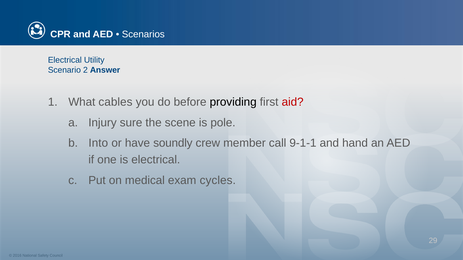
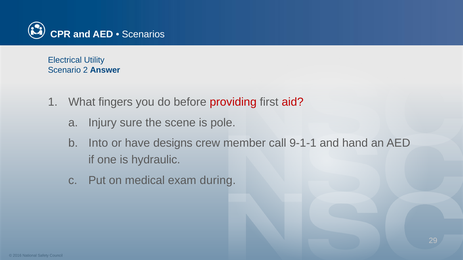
cables: cables -> fingers (116, 102)
providing colour: black -> red (233, 102)
soundly: soundly -> designs (173, 143)
is electrical: electrical -> hydraulic (156, 160)
cycles: cycles -> during (218, 181)
